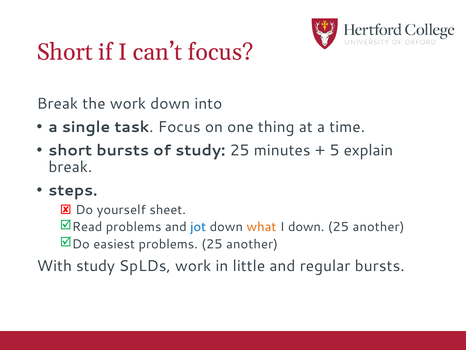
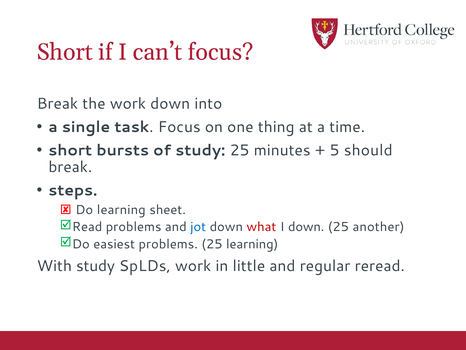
explain: explain -> should (368, 150)
Do yourself: yourself -> learning (121, 209)
what colour: orange -> red (261, 227)
problems 25 another: another -> learning (252, 244)
regular bursts: bursts -> reread (380, 266)
